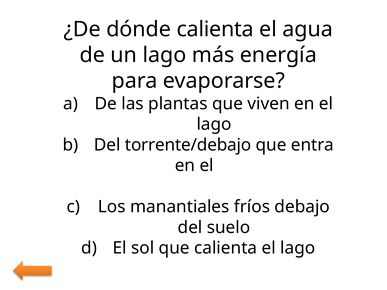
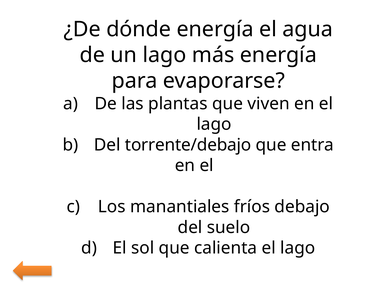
dónde calienta: calienta -> energía (215, 29)
